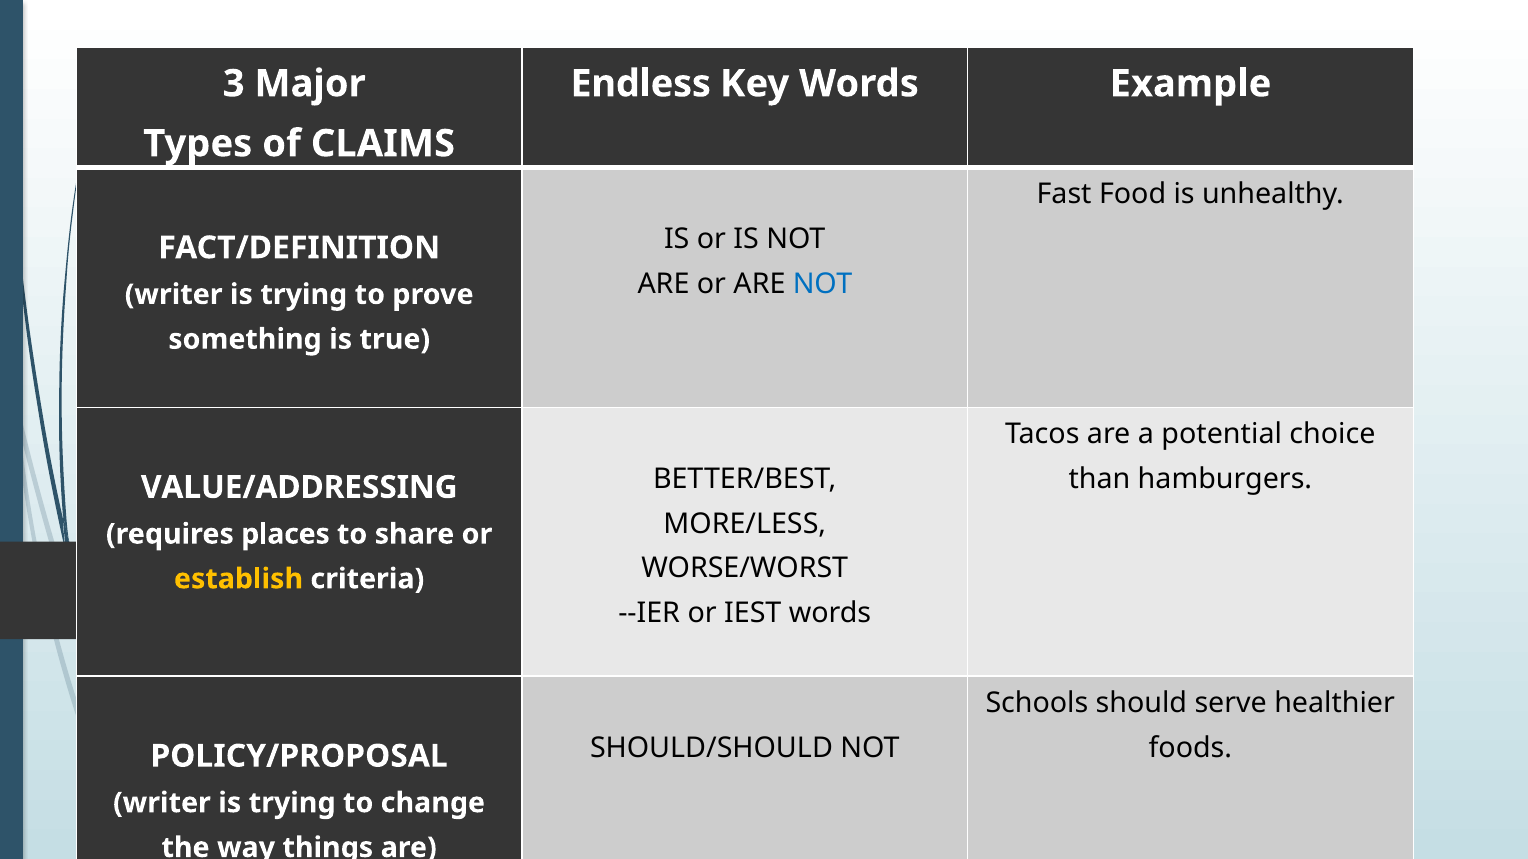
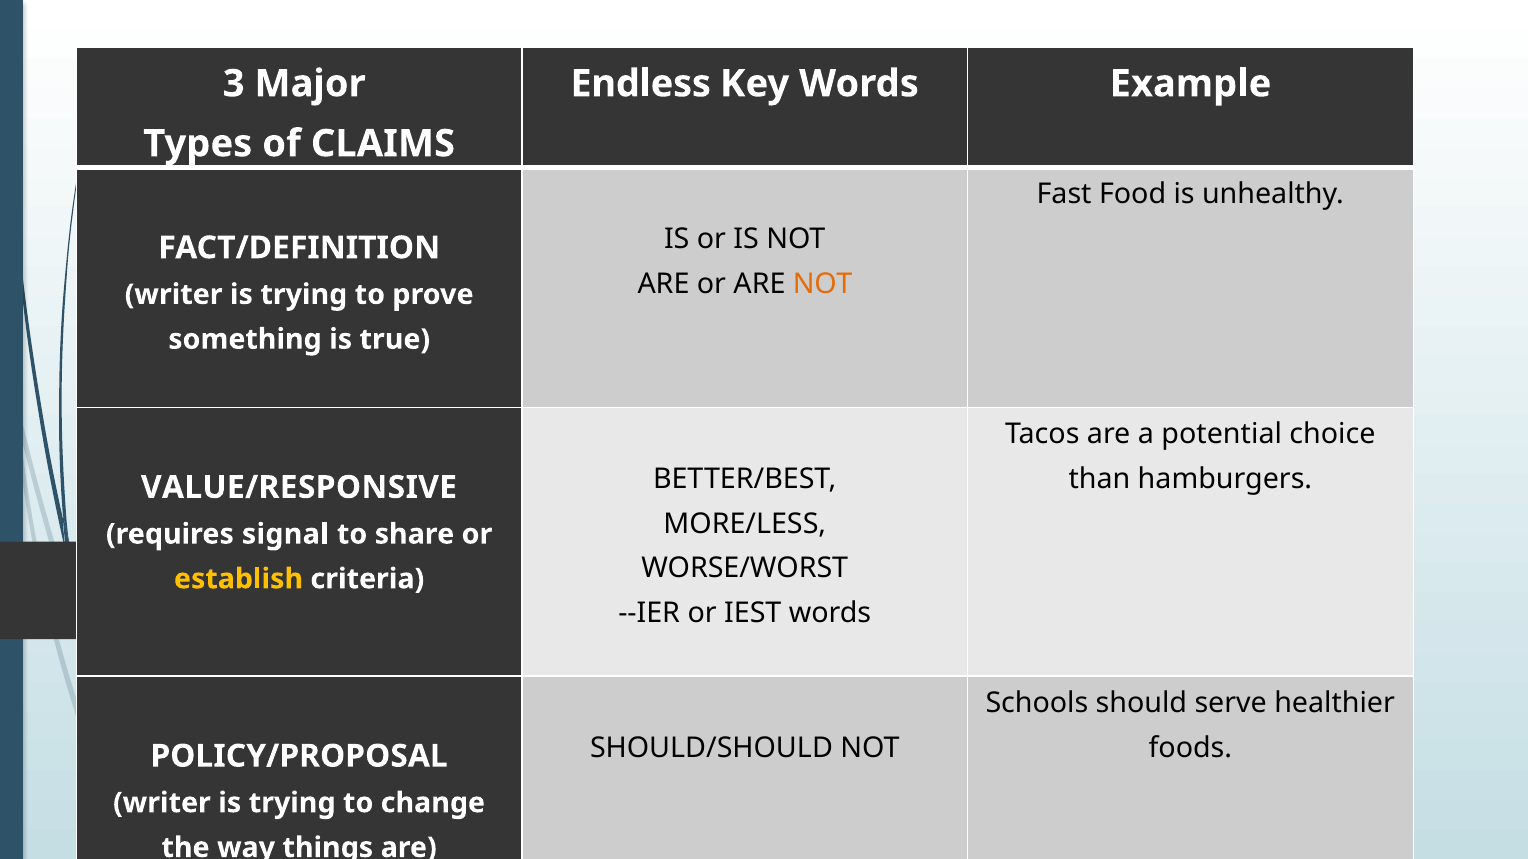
NOT colour: blue -> orange (823, 284)
VALUE/ADDRESSING: VALUE/ADDRESSING -> VALUE/RESPONSIVE (299, 488)
places: places -> signal (285, 534)
